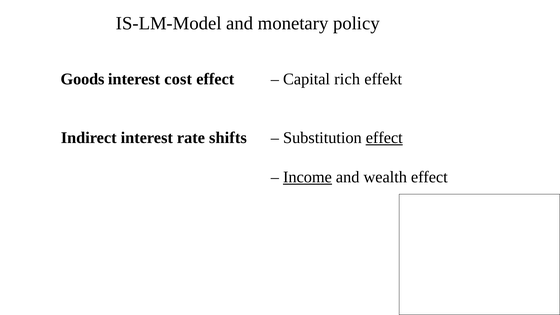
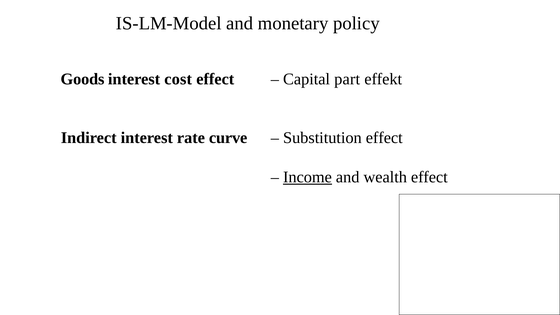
rich: rich -> part (347, 79)
shifts: shifts -> curve (228, 138)
effect underline: present -> none (384, 138)
